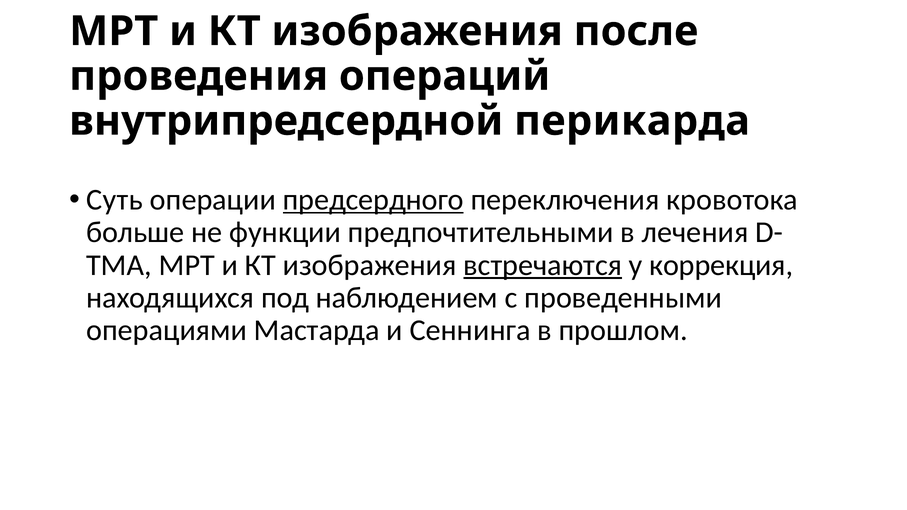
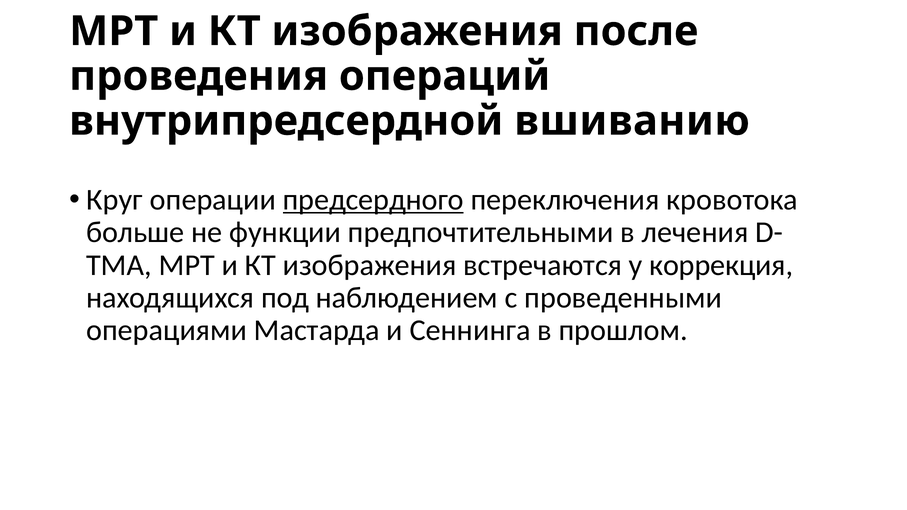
перикарда: перикарда -> вшиванию (632, 121)
Суть: Суть -> Круг (115, 200)
встречаются underline: present -> none (543, 265)
